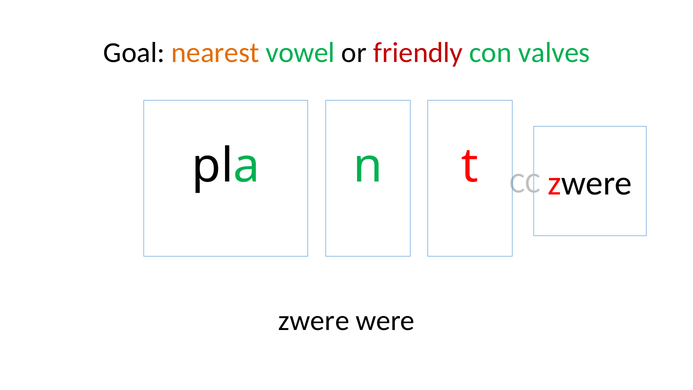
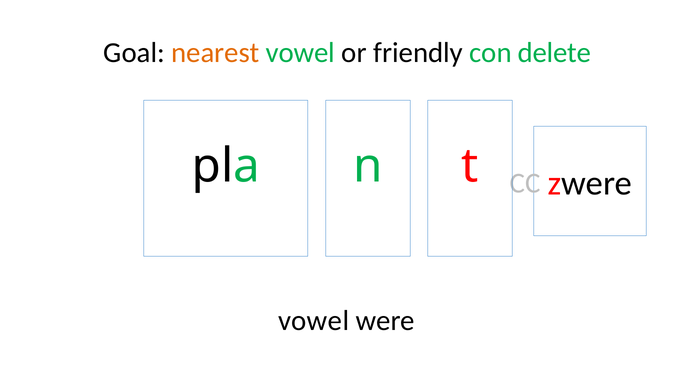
friendly colour: red -> black (418, 53)
valves: valves -> delete (554, 53)
zwere: zwere -> vowel (314, 320)
